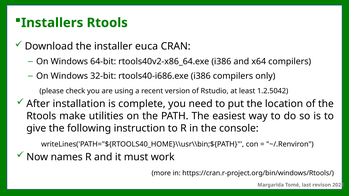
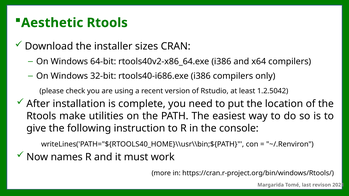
Installers: Installers -> Aesthetic (52, 23)
euca: euca -> sizes (147, 46)
